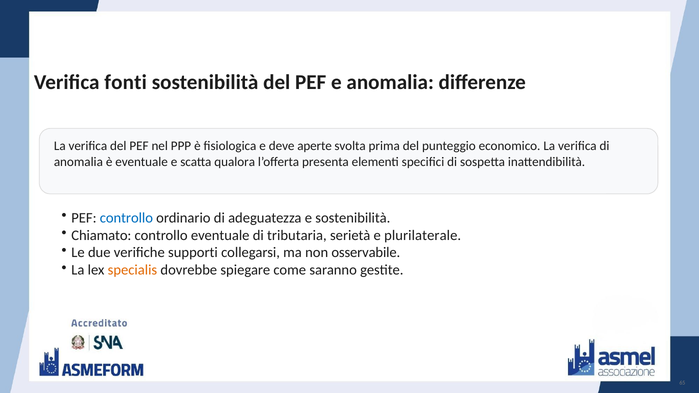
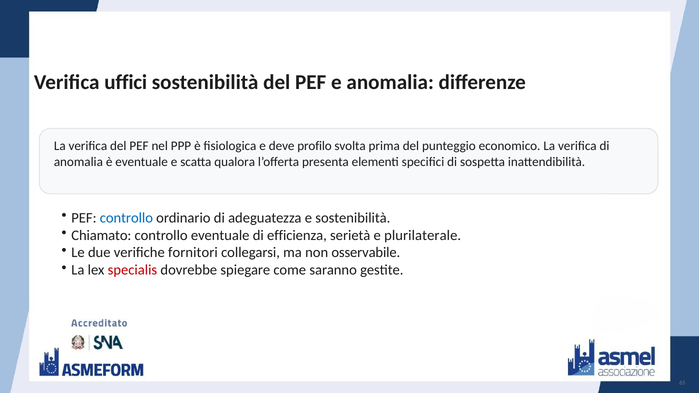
fonti: fonti -> uffici (126, 82)
aperte: aperte -> profilo (315, 146)
tributaria: tributaria -> efficienza (297, 235)
supporti: supporti -> fornitori (193, 253)
specialis colour: orange -> red (132, 270)
